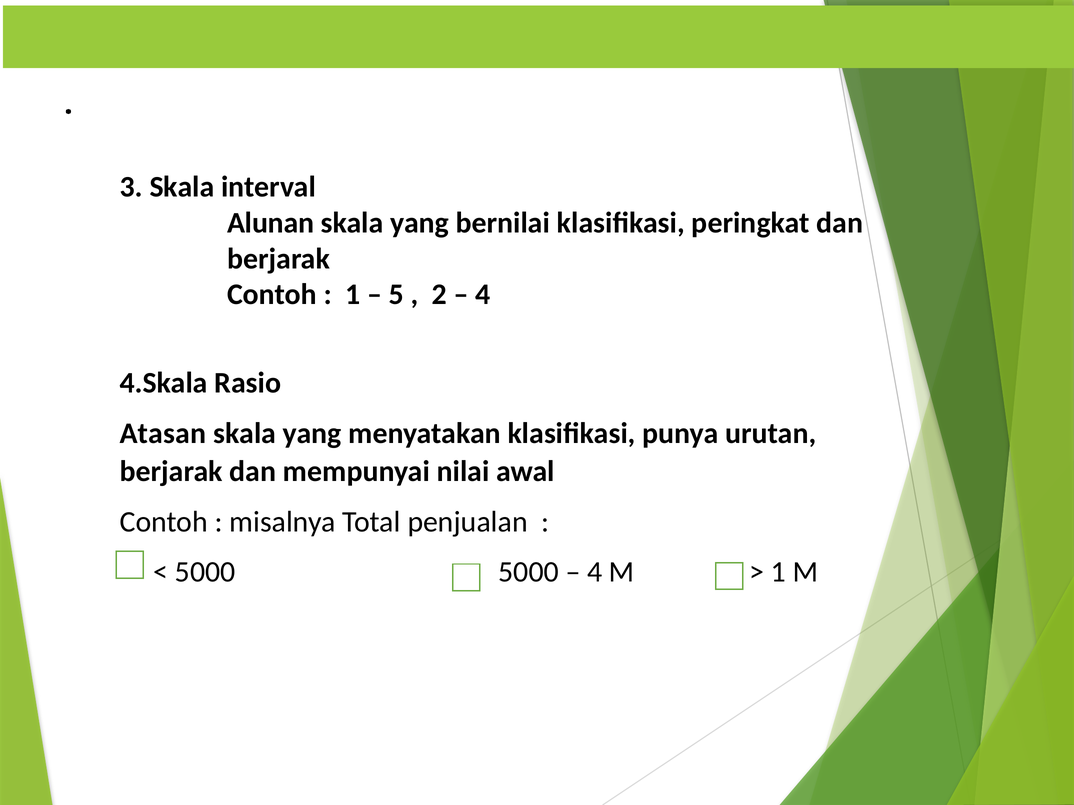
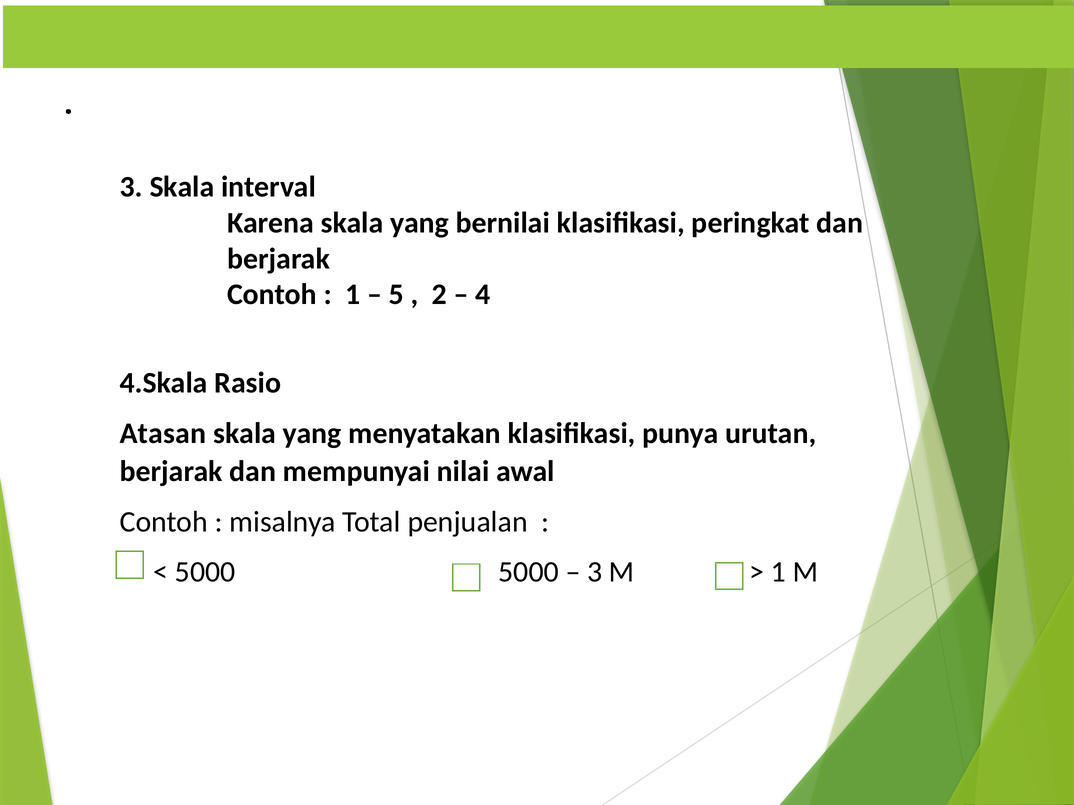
Alunan: Alunan -> Karena (271, 223)
4: 4 -> 3 (595, 572)
